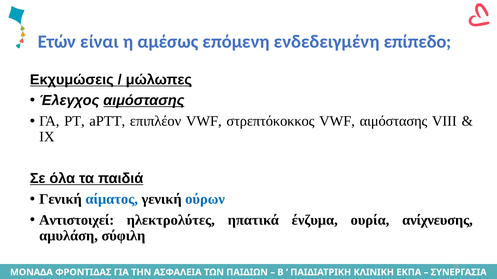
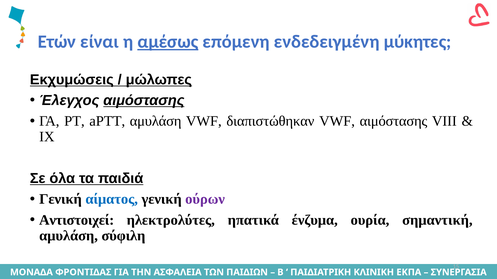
αμέσως underline: none -> present (168, 42)
επίπεδο: επίπεδο -> μύκητες (417, 42)
aPTT επιπλέον: επιπλέον -> αμυλάση (156, 121)
στρεπτόκοκκος: στρεπτόκοκκος -> διαπιστώθηκαν (270, 121)
ούρων colour: blue -> purple (205, 200)
ανίχνευσης: ανίχνευσης -> σημαντική (437, 220)
